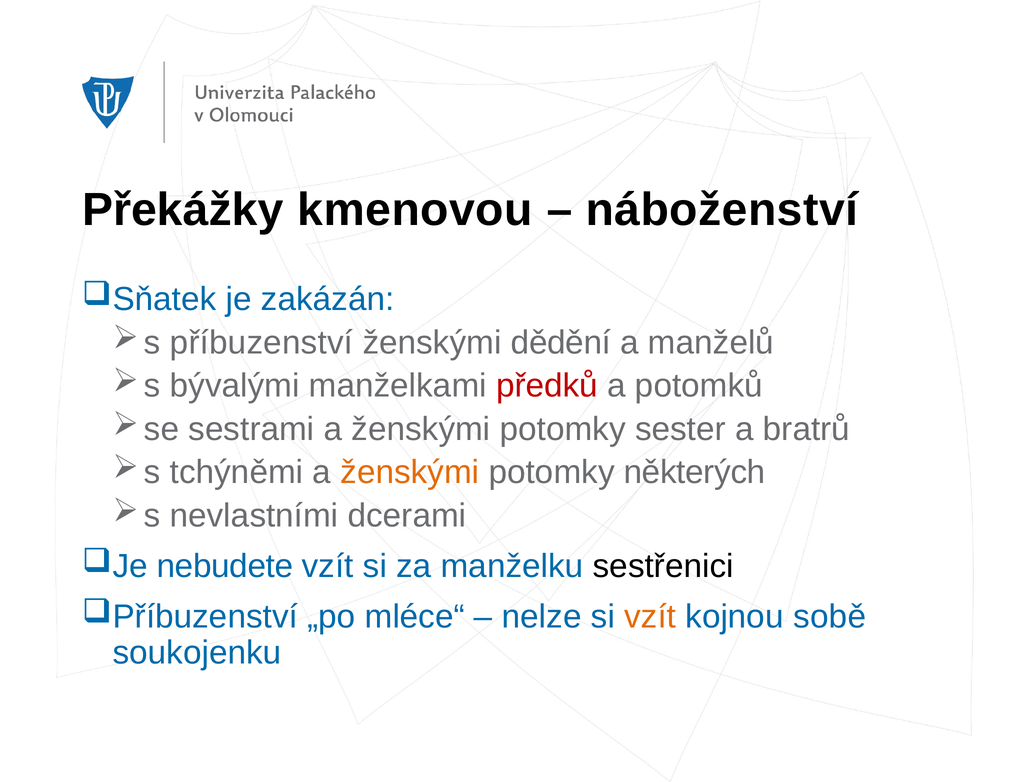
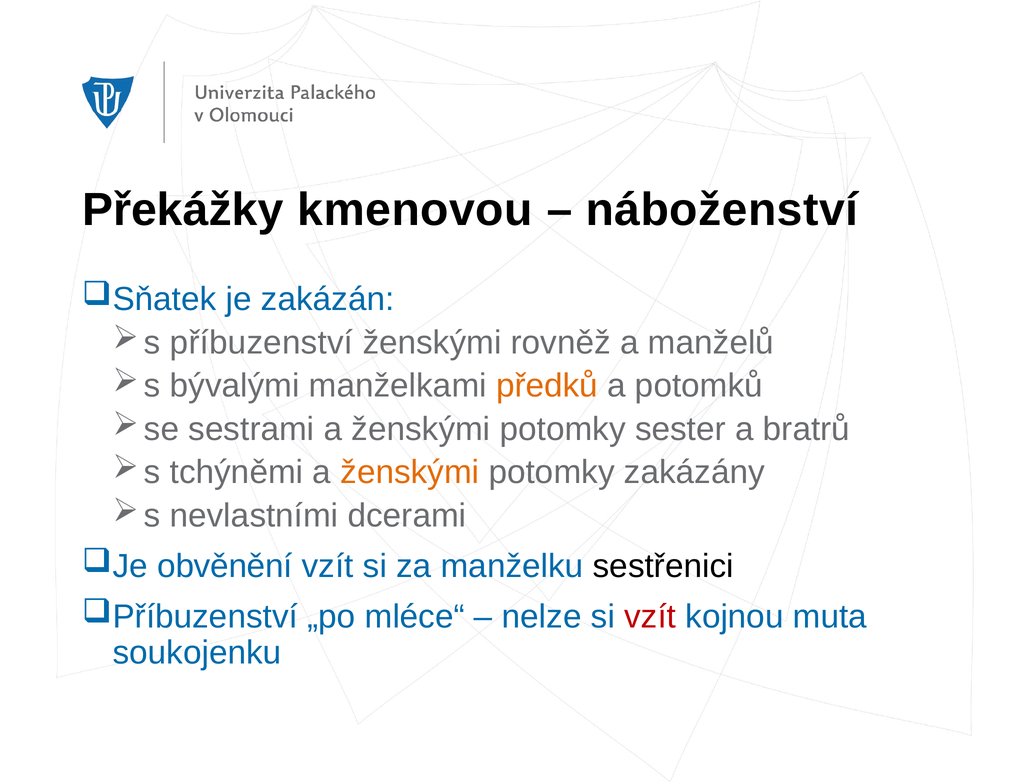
dědění: dědění -> rovněž (561, 342)
předků colour: red -> orange (547, 385)
některých: některých -> zakázány (694, 472)
nebudete: nebudete -> obvěnění (225, 566)
vzít colour: orange -> red (650, 616)
sobě: sobě -> muta (830, 616)
